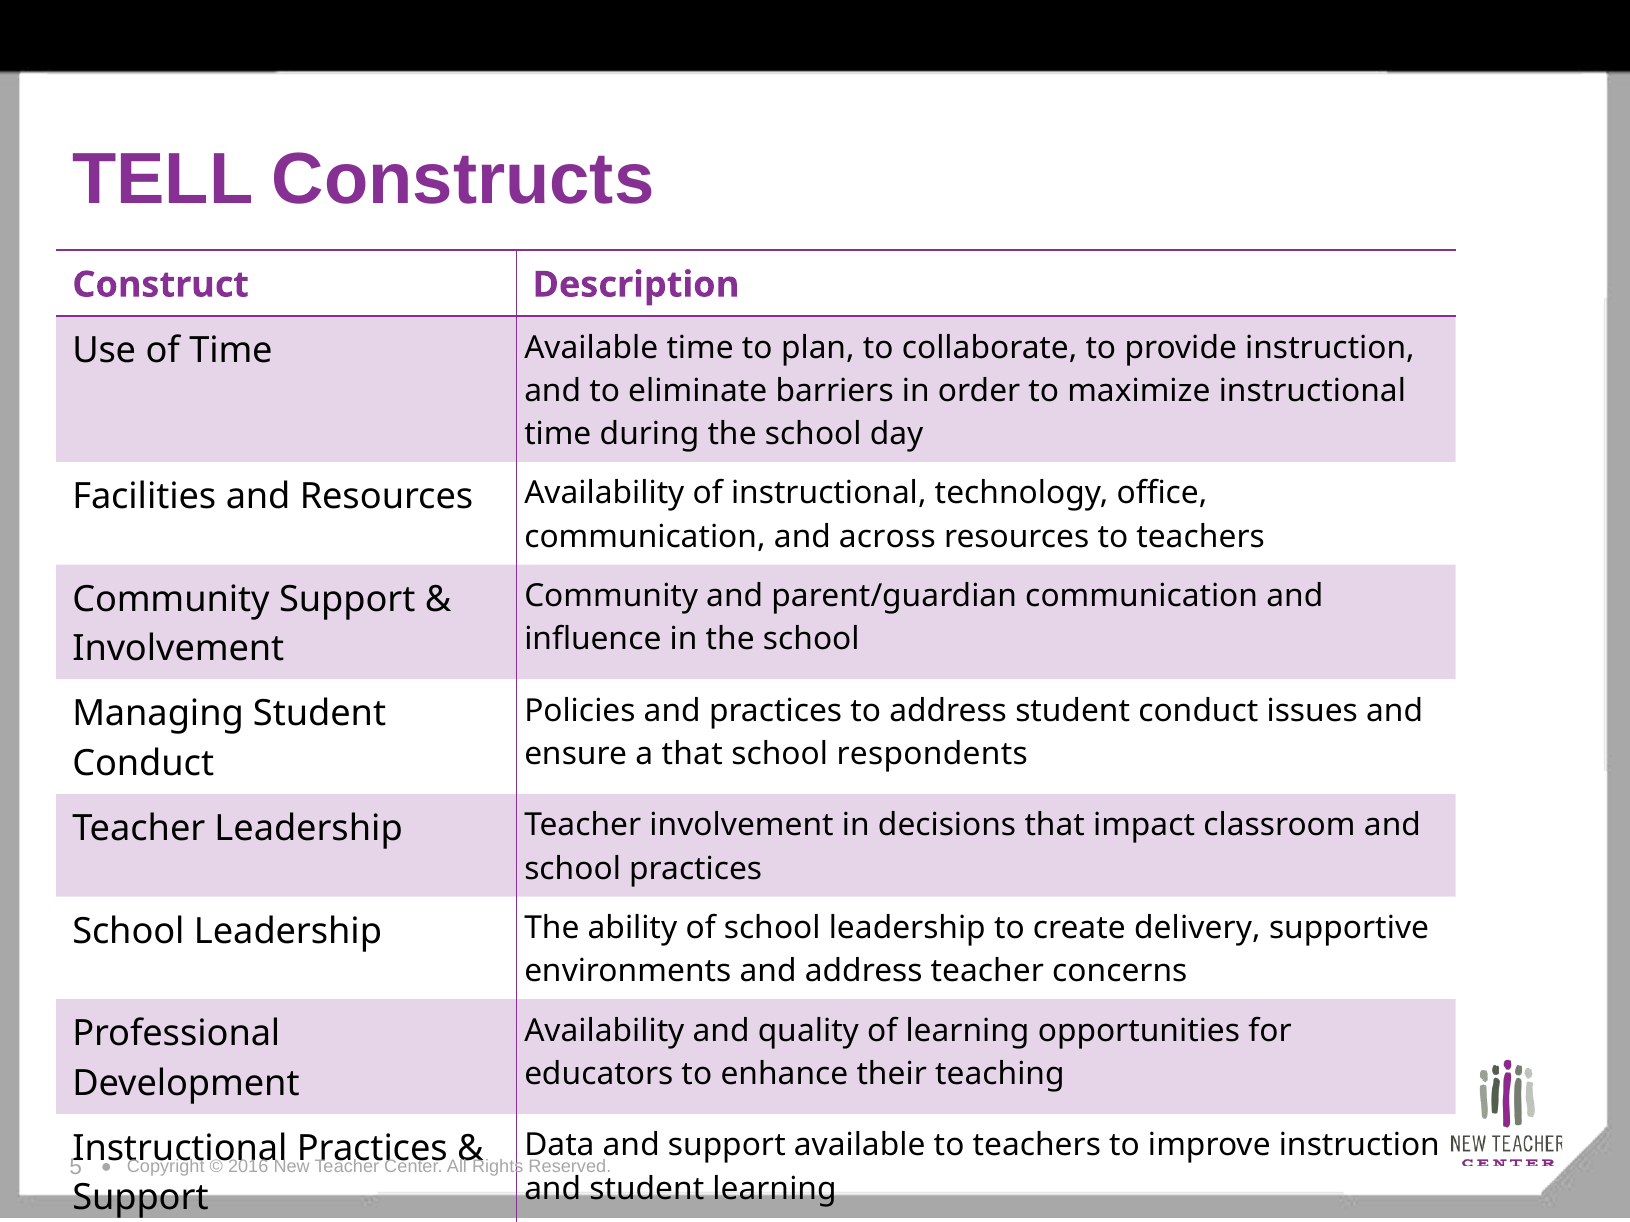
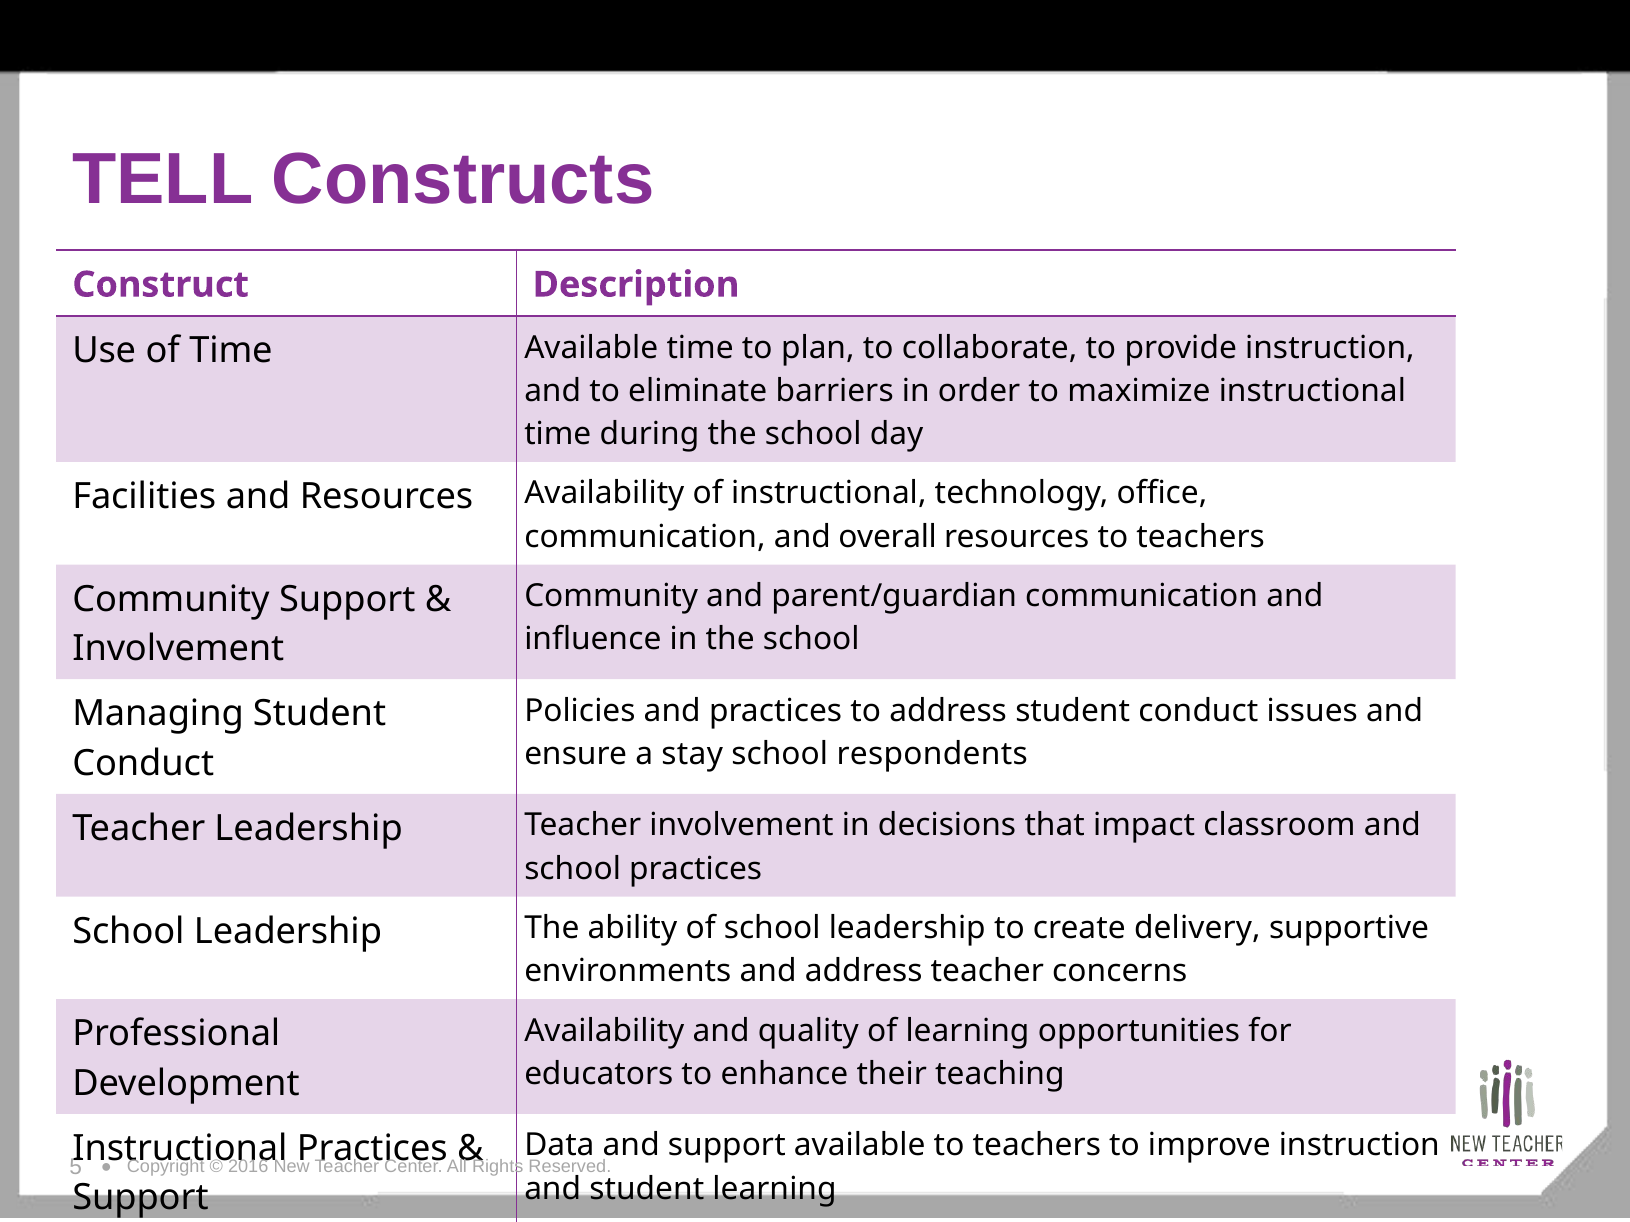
across: across -> overall (888, 537)
a that: that -> stay (692, 754)
